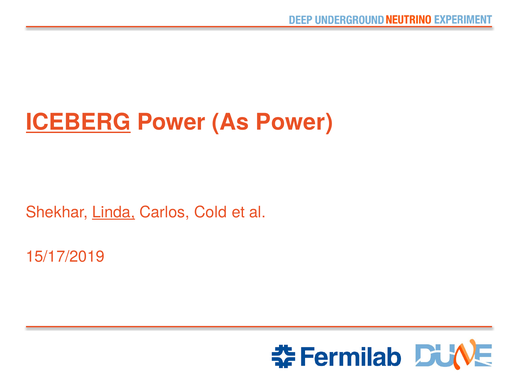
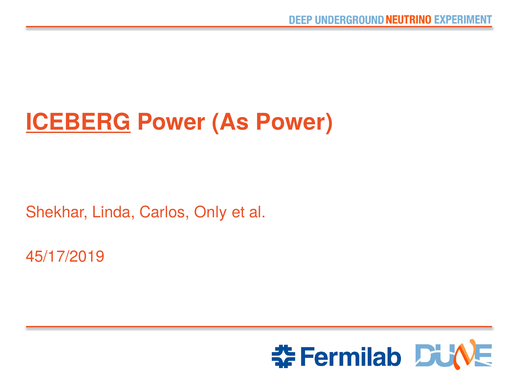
Linda underline: present -> none (114, 212)
Cold: Cold -> Only (211, 212)
15/17/2019: 15/17/2019 -> 45/17/2019 (65, 256)
